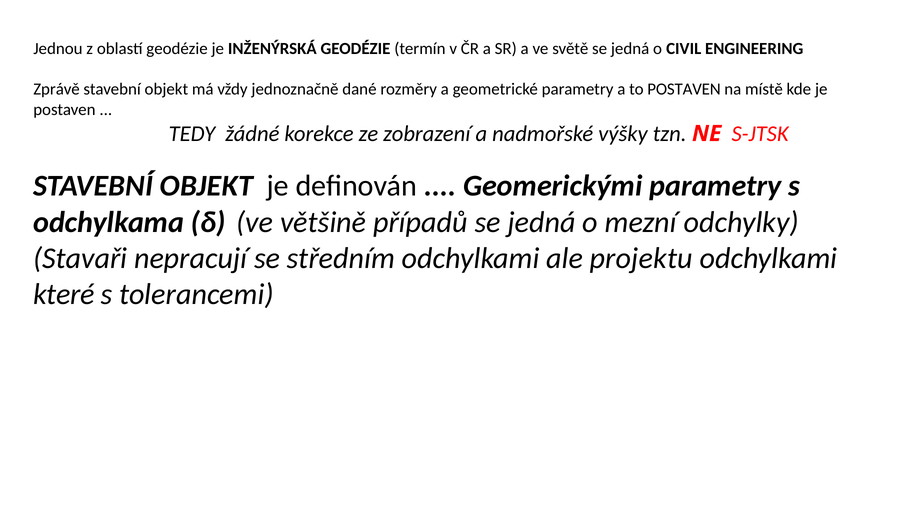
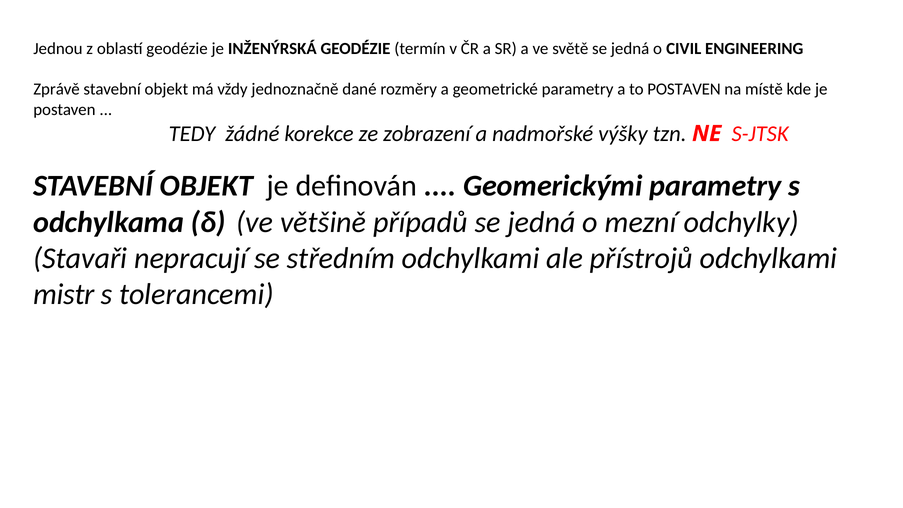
projektu: projektu -> přístrojů (641, 258)
které: které -> mistr (64, 294)
